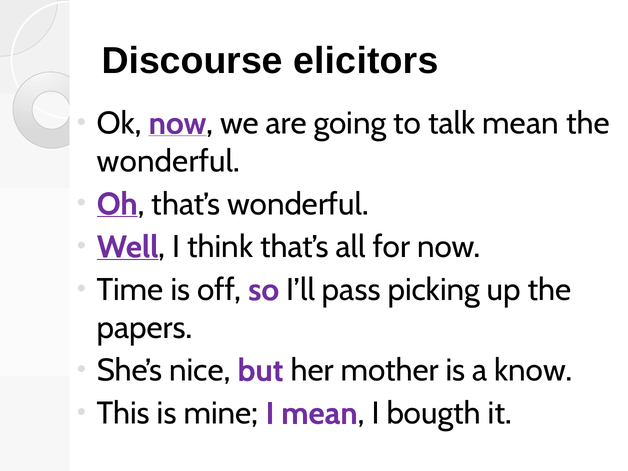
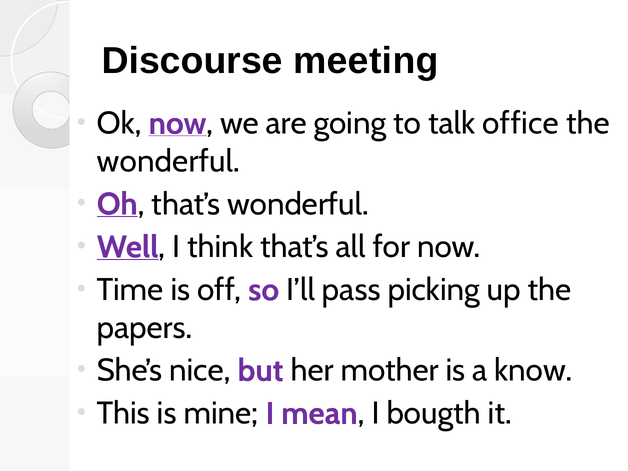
elicitors: elicitors -> meeting (366, 61)
talk mean: mean -> office (521, 124)
